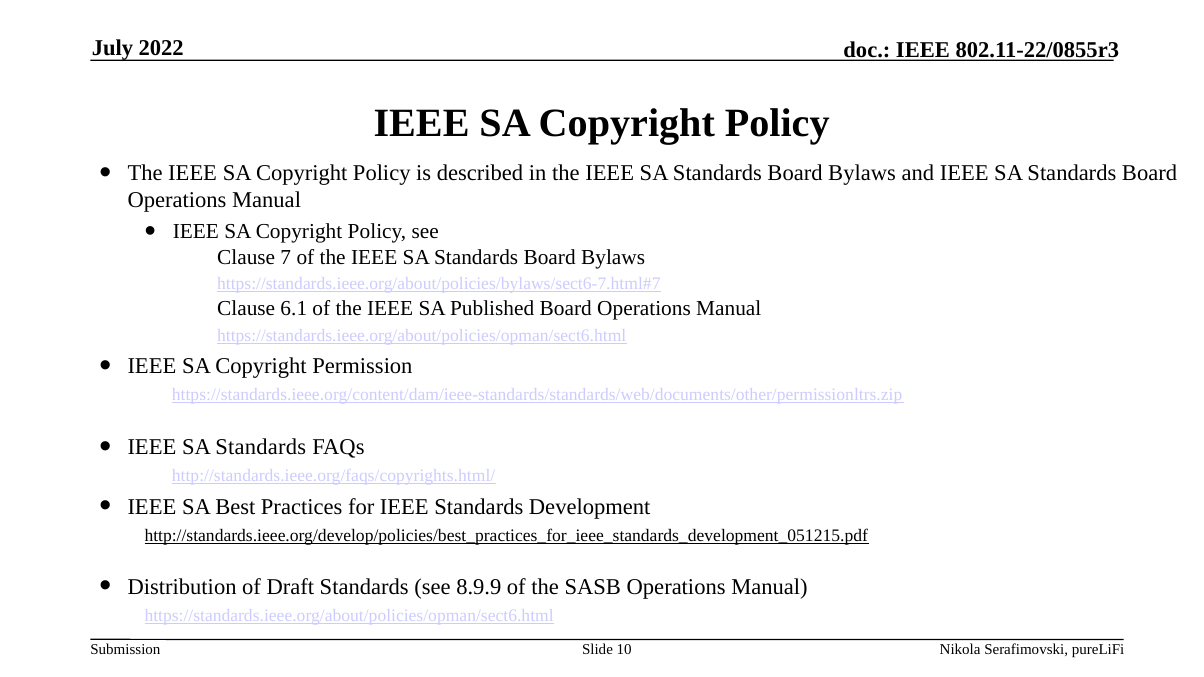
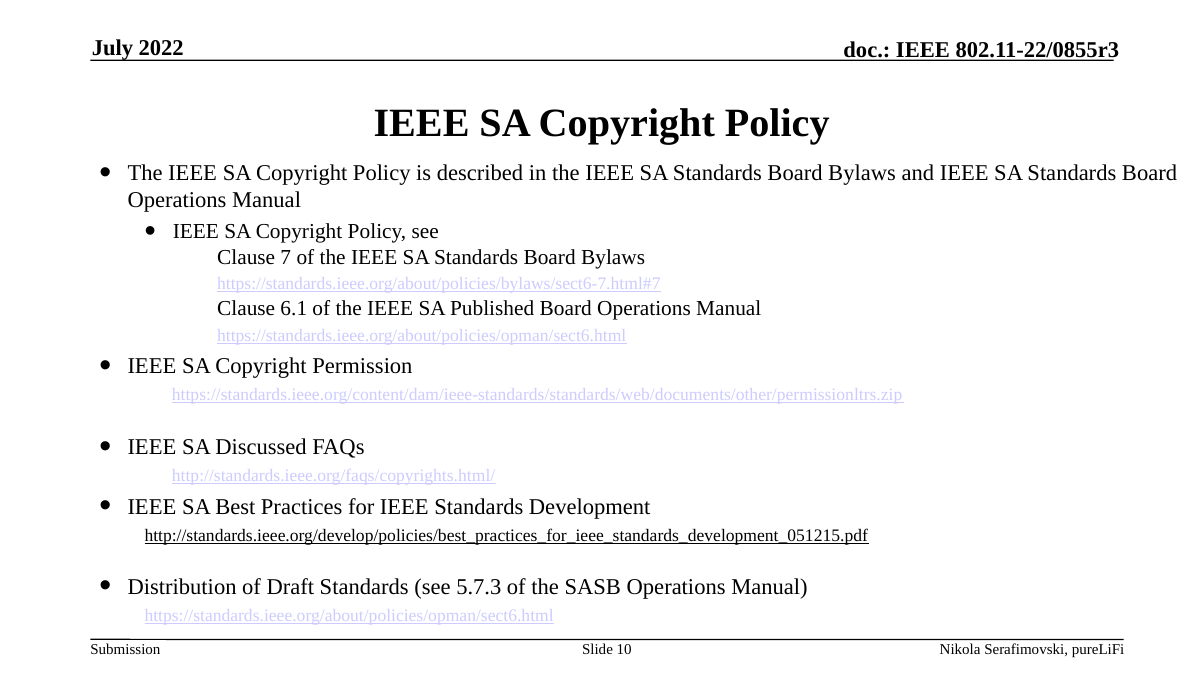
Standards: Standards -> Discussed (261, 447)
8.9.9: 8.9.9 -> 5.7.3 (479, 587)
